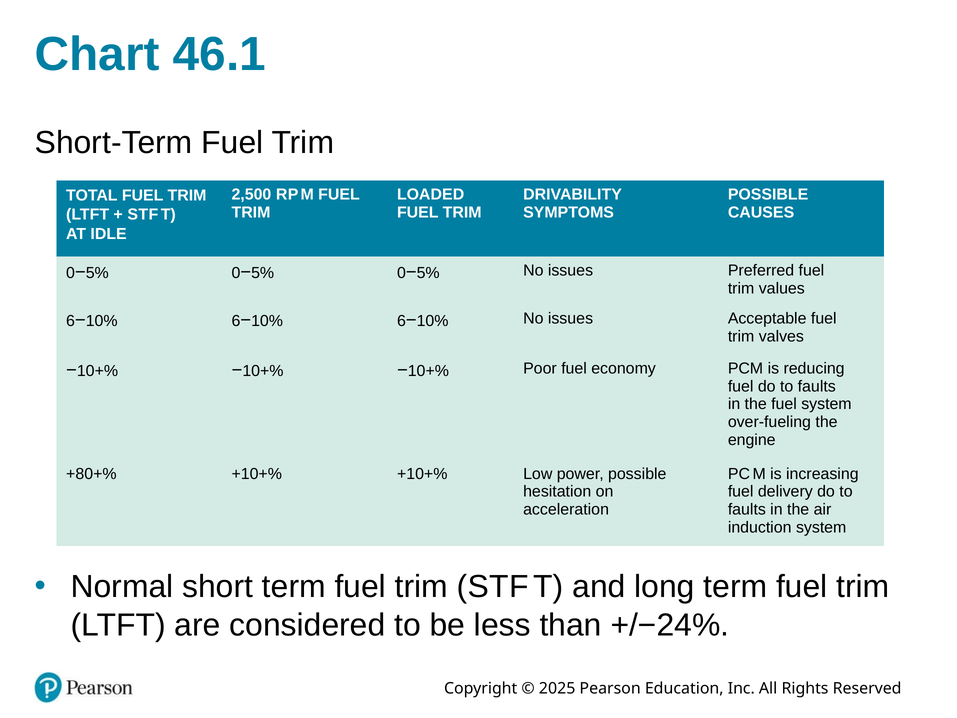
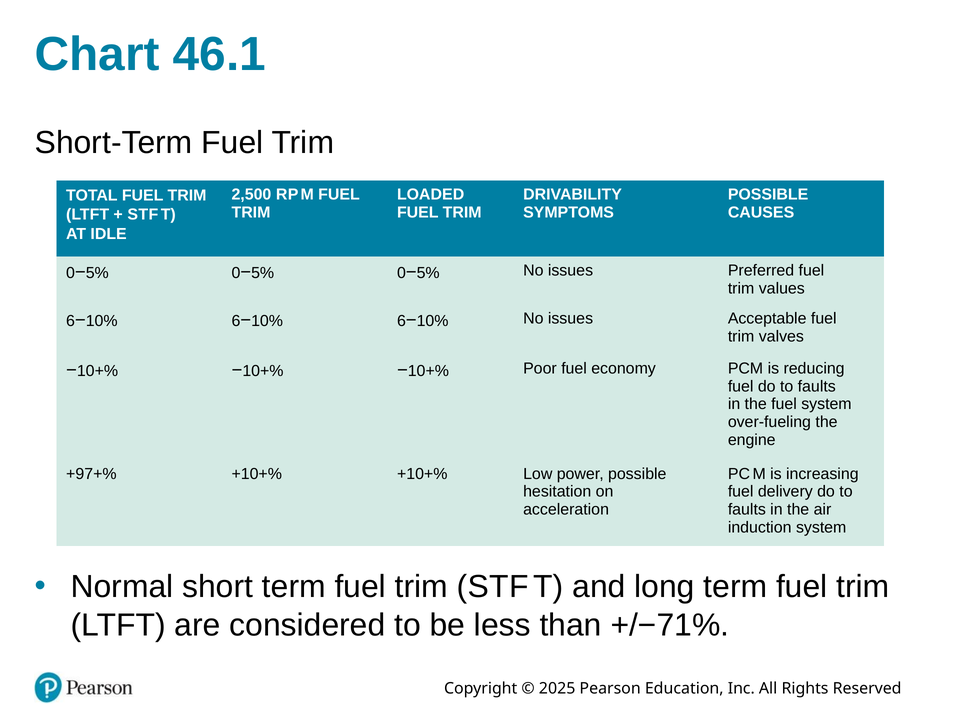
+80+%: +80+% -> +97+% (91, 474)
+/−24%: +/−24% -> +/−71% (670, 625)
